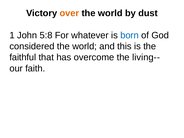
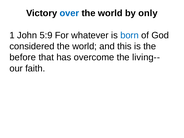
over colour: orange -> blue (69, 13)
dust: dust -> only (148, 13)
5:8: 5:8 -> 5:9 (46, 35)
faithful: faithful -> before (23, 57)
